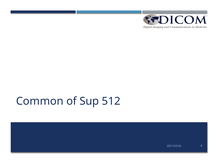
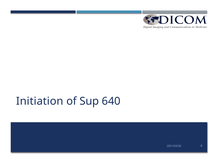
Common: Common -> Initiation (40, 101)
512: 512 -> 640 (111, 101)
